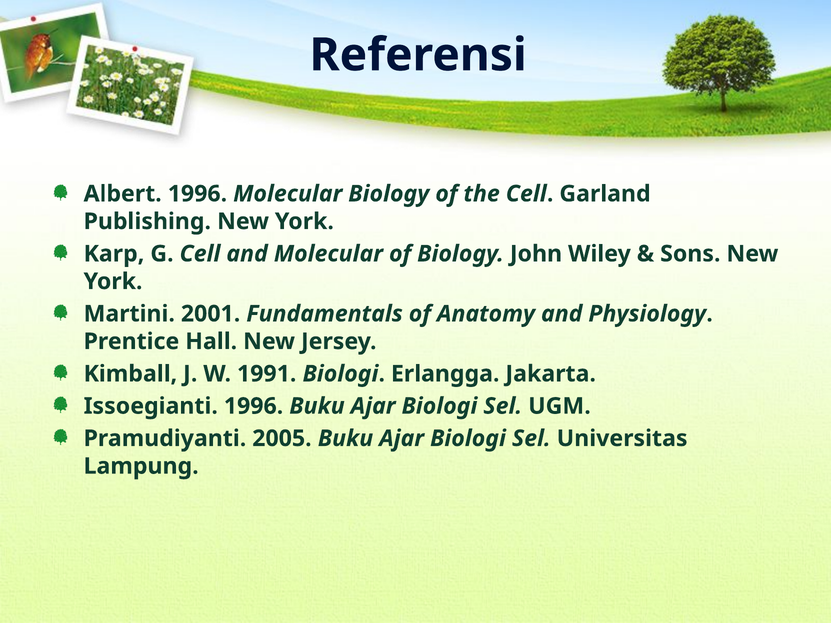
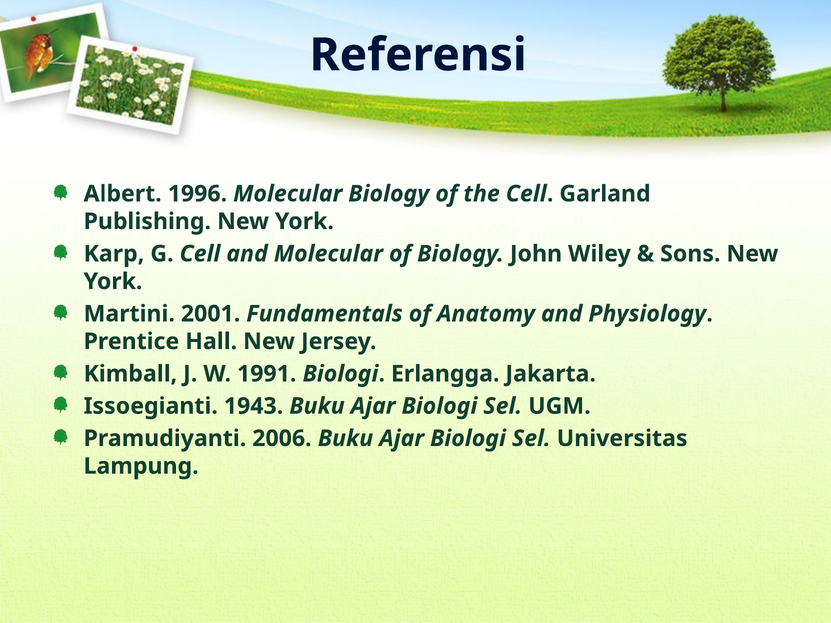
Issoegianti 1996: 1996 -> 1943 (254, 406)
2005: 2005 -> 2006 (282, 439)
